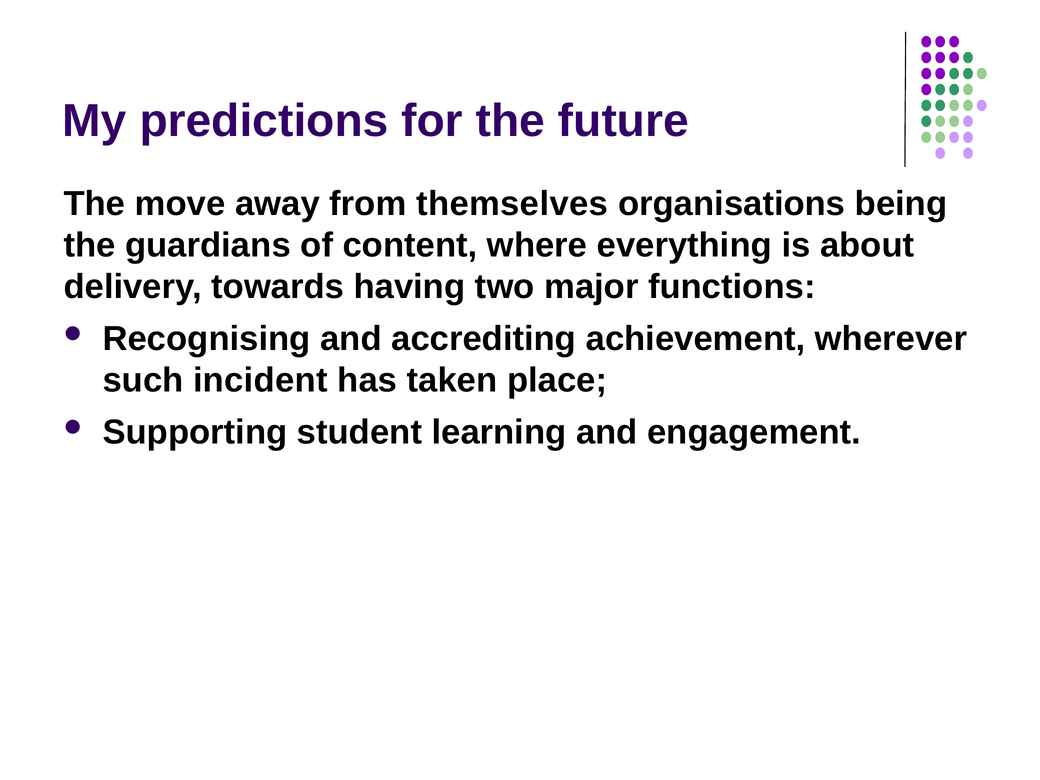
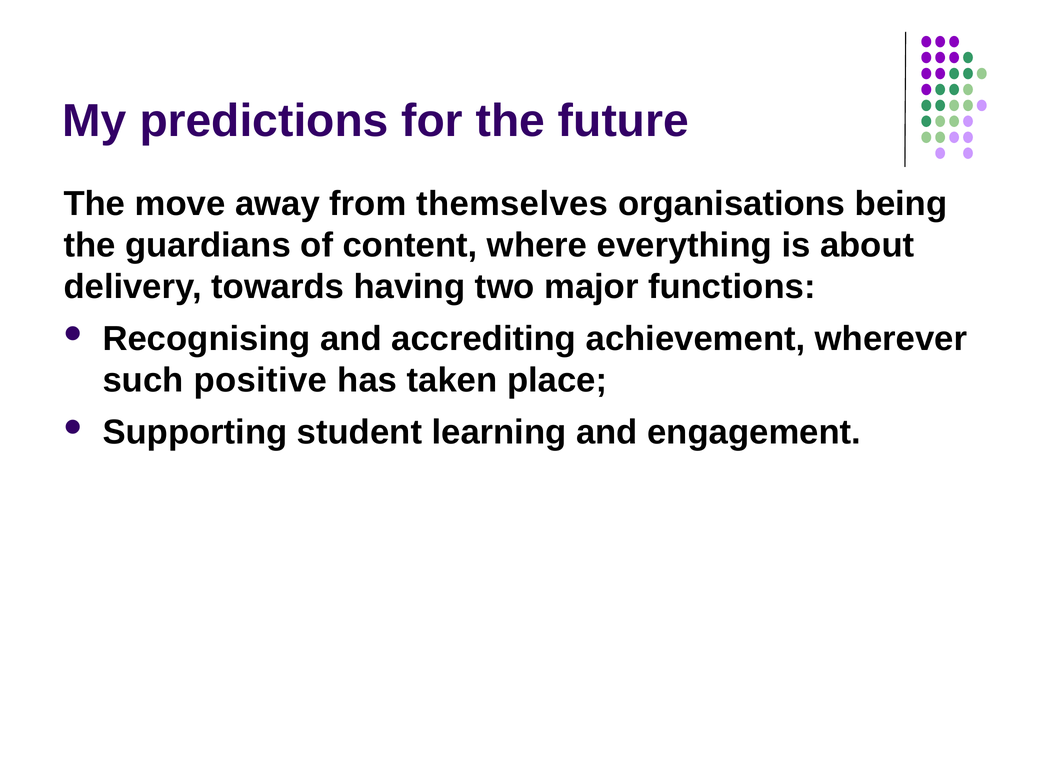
incident: incident -> positive (260, 380)
